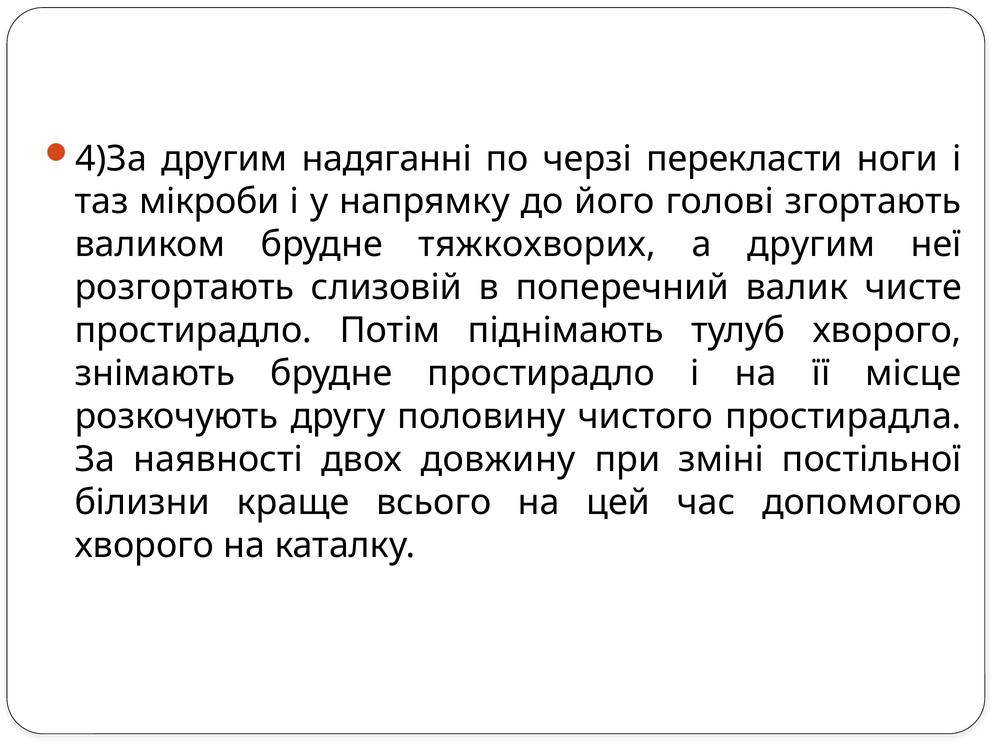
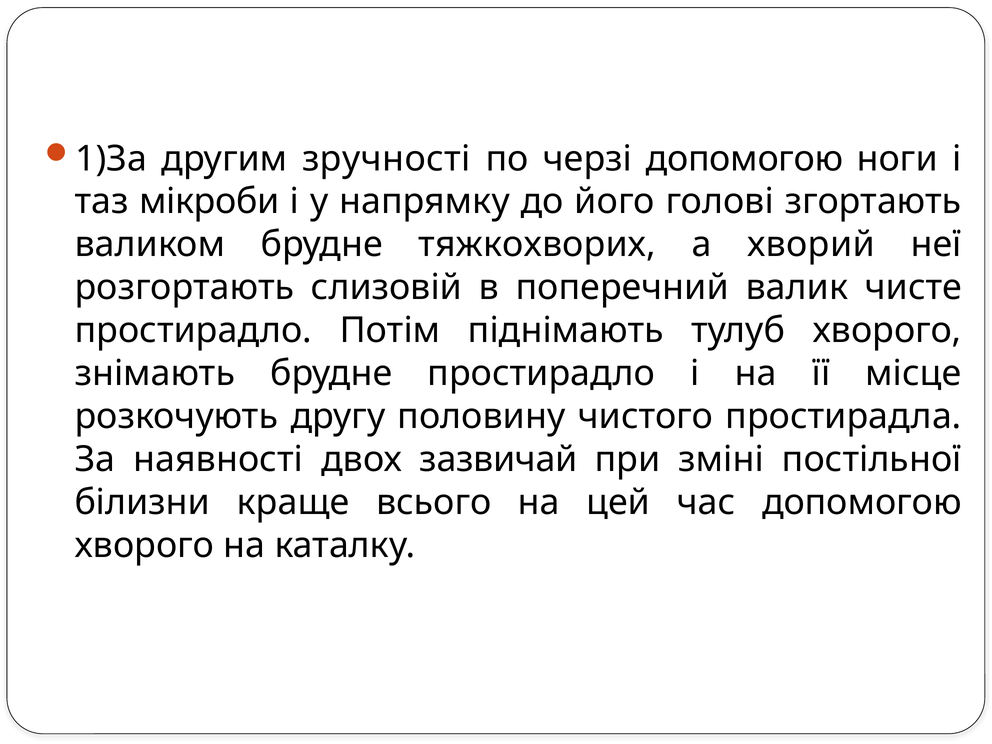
4)За: 4)За -> 1)За (111, 159)
надяганні: надяганні -> зручності (386, 159)
черзі перекласти: перекласти -> допомогою (745, 159)
а другим: другим -> хворий (811, 245)
довжину: довжину -> зазвичай (498, 459)
